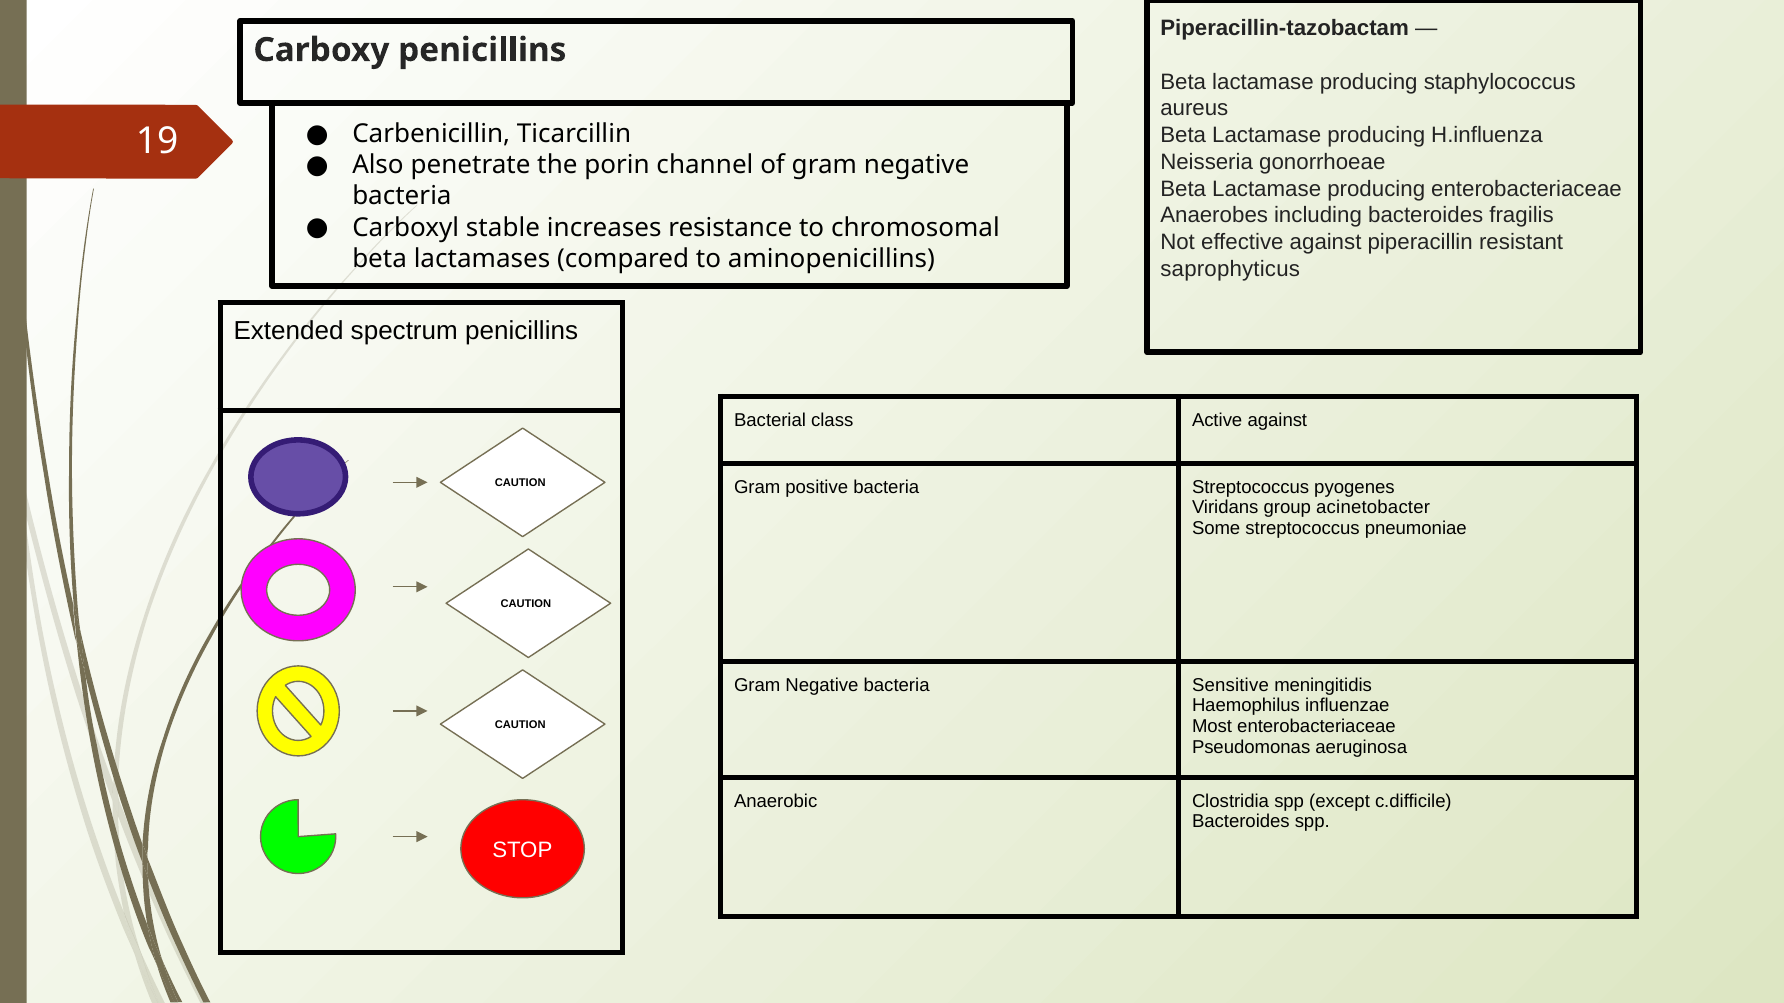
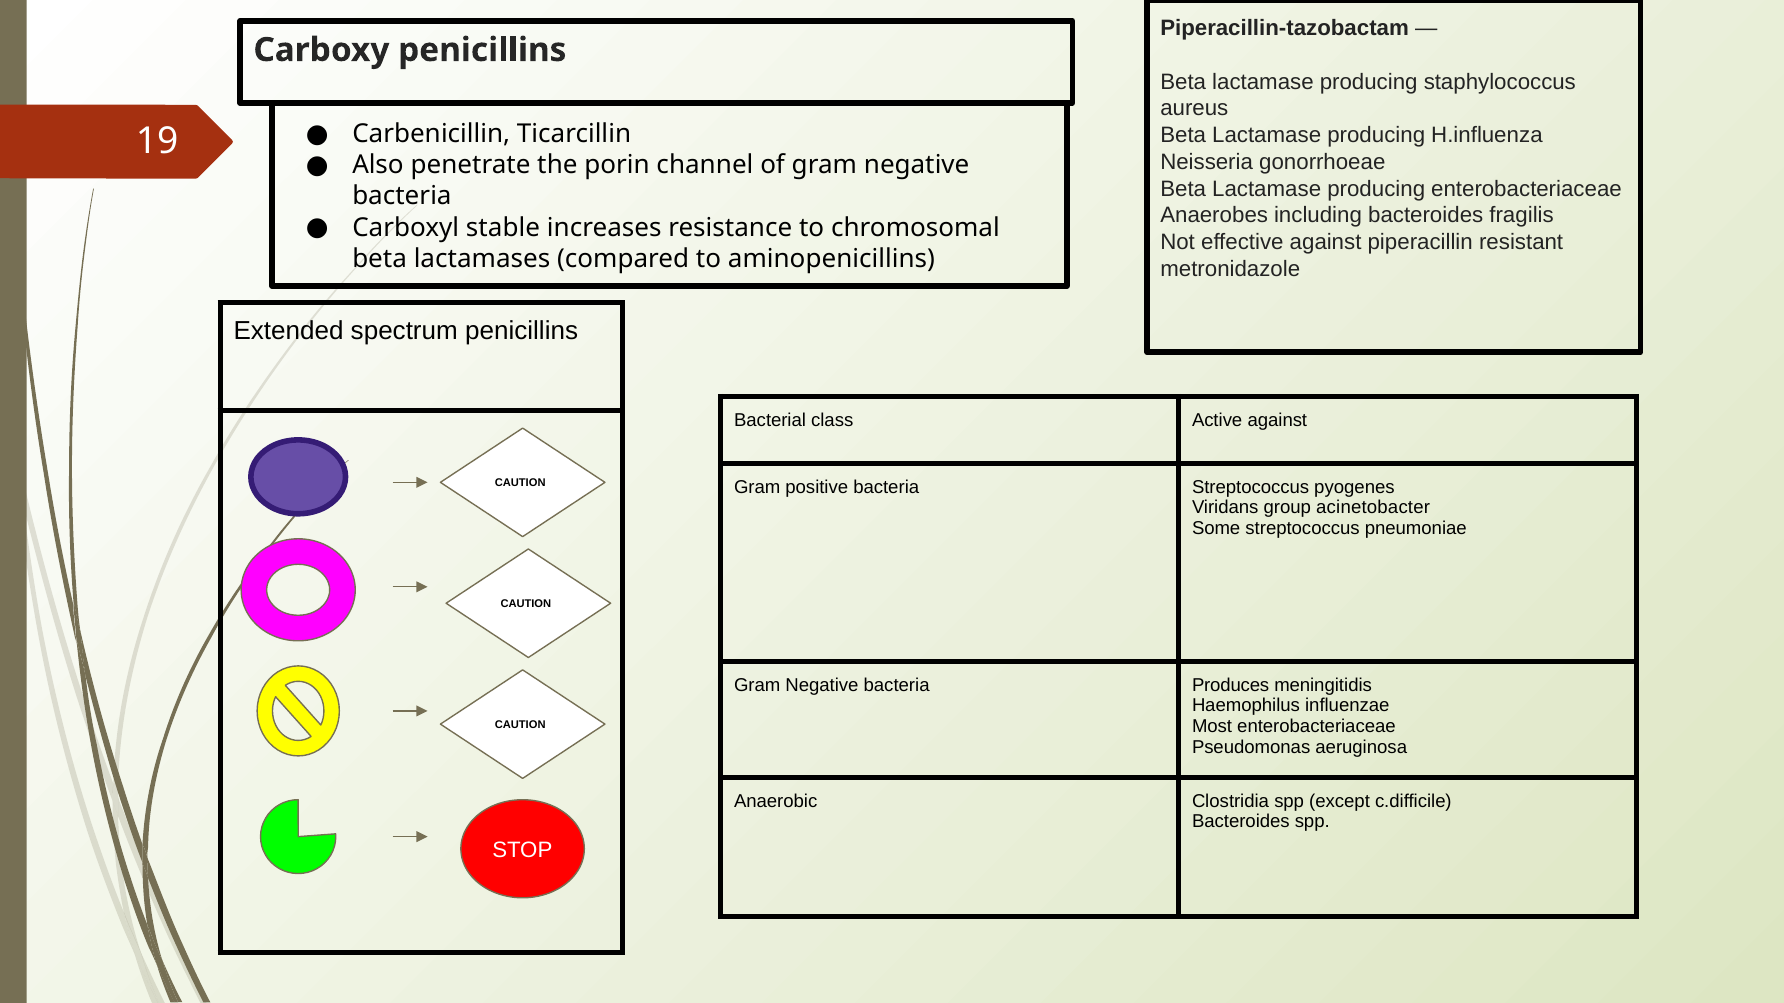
saprophyticus: saprophyticus -> metronidazole (1230, 269)
Sensitive: Sensitive -> Produces (1231, 685)
